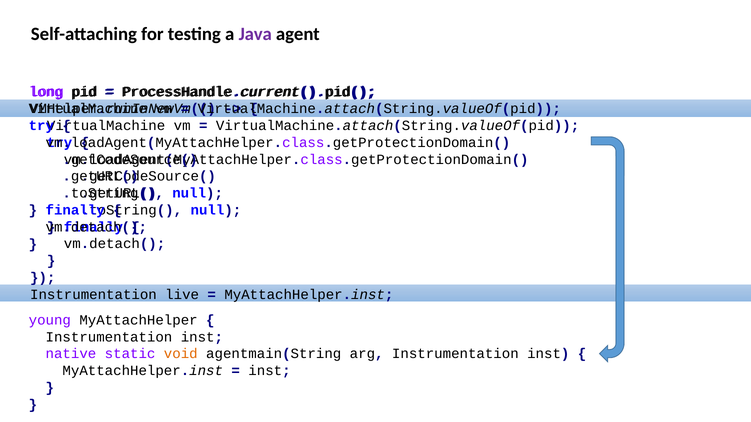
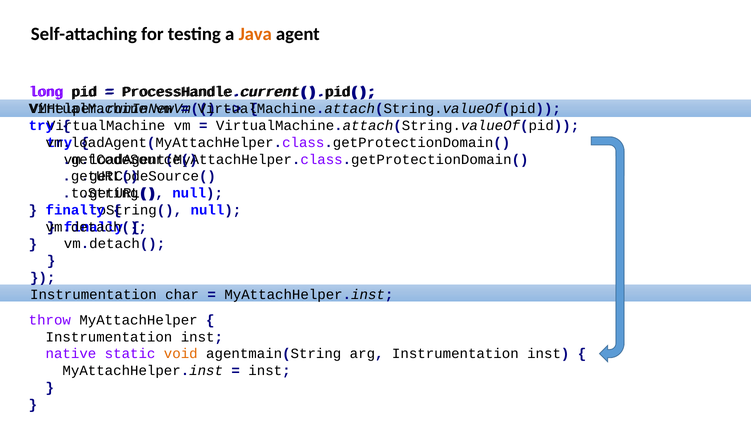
Java colour: purple -> orange (255, 34)
live: live -> char (182, 295)
young: young -> throw (50, 320)
